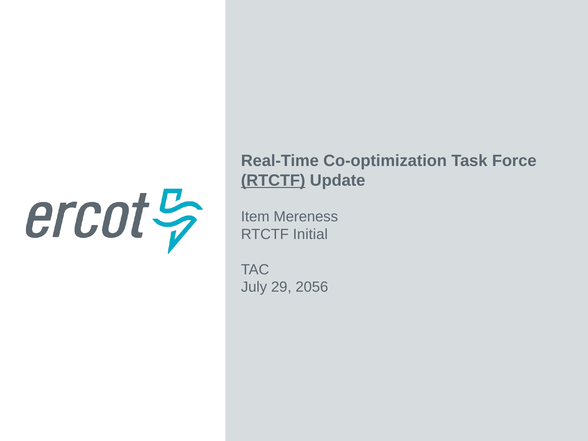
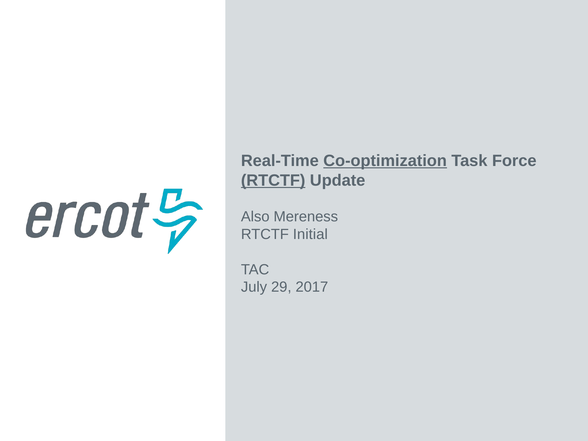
Co-optimization underline: none -> present (385, 161)
Item: Item -> Also (255, 217)
2056: 2056 -> 2017 (312, 287)
